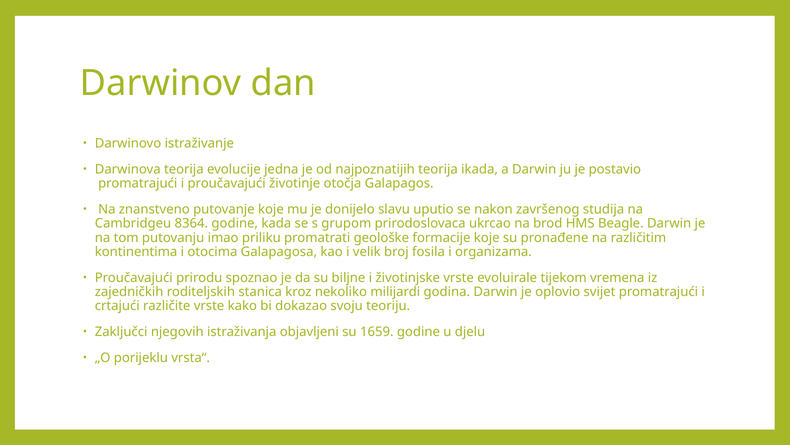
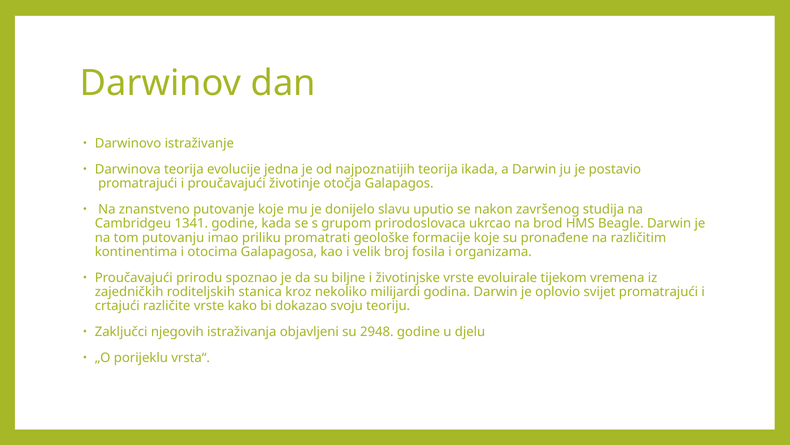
8364: 8364 -> 1341 (191, 223)
1659: 1659 -> 2948 (377, 331)
